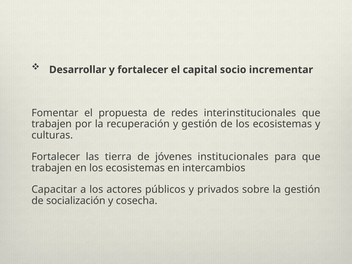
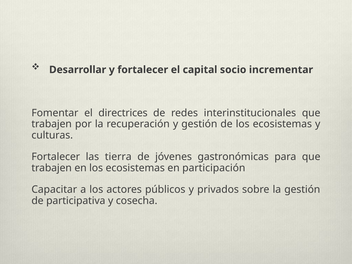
propuesta: propuesta -> directrices (123, 113)
institucionales: institucionales -> gastronómicas (233, 157)
intercambios: intercambios -> participación (214, 168)
socialización: socialización -> participativa (76, 201)
